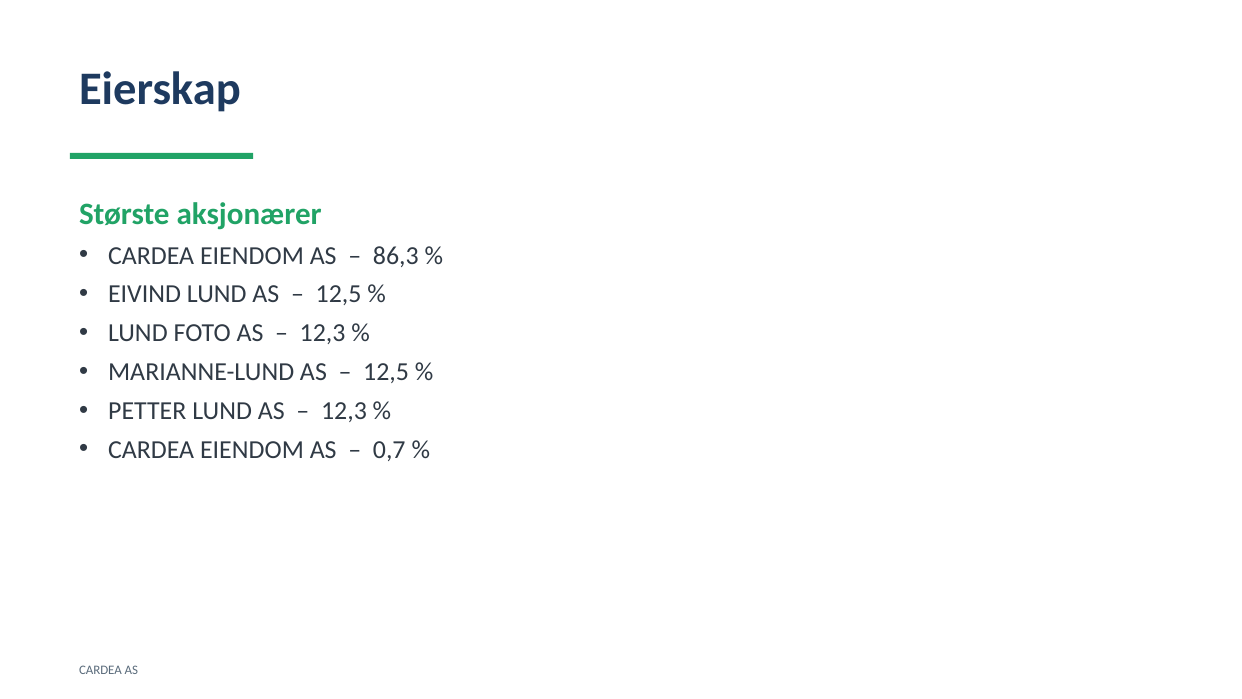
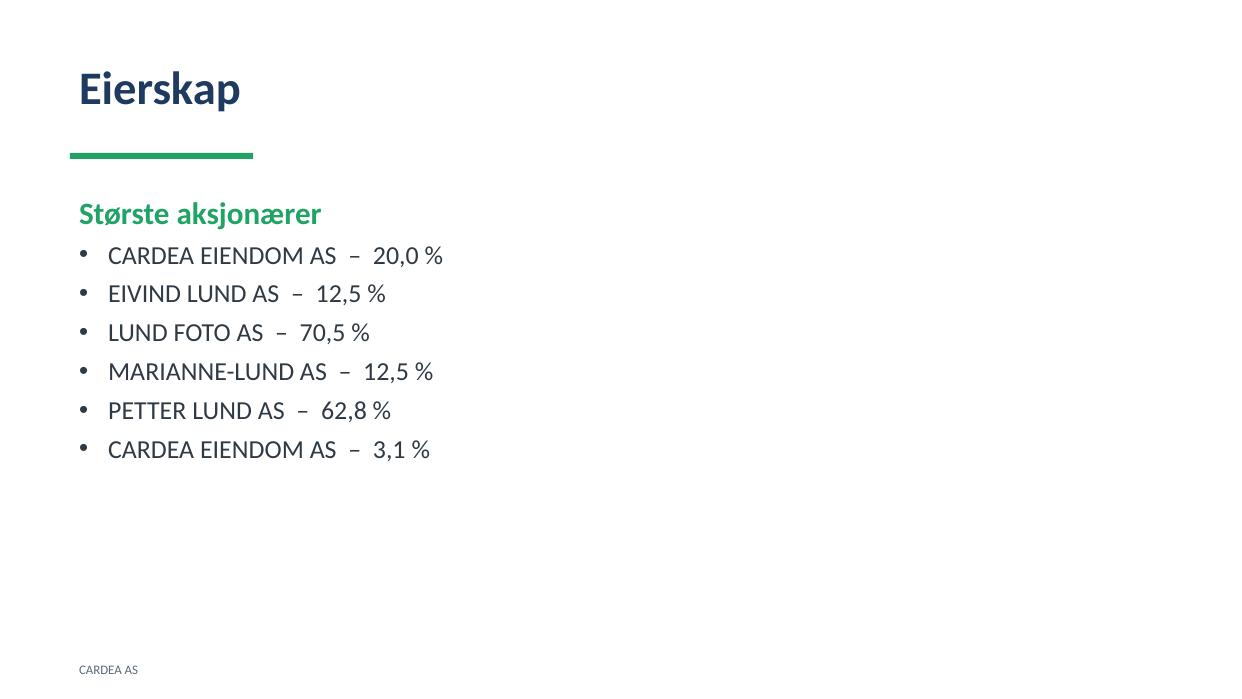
86,3: 86,3 -> 20,0 (396, 255)
12,3: 12,3 -> 70,5 (323, 333)
12,3: 12,3 -> 62,8 (344, 411)
0,7: 0,7 -> 3,1 (389, 450)
